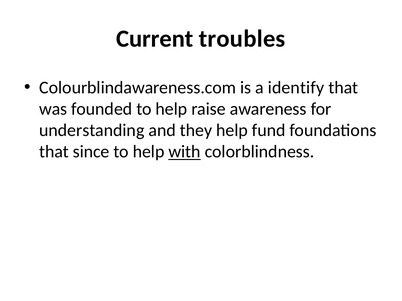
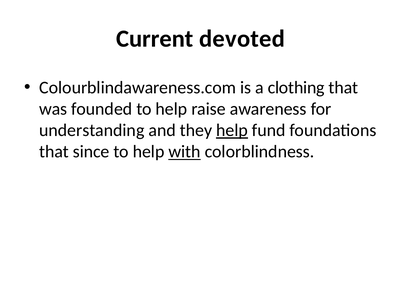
troubles: troubles -> devoted (242, 39)
identify: identify -> clothing (296, 88)
help underline: none -> present (232, 131)
